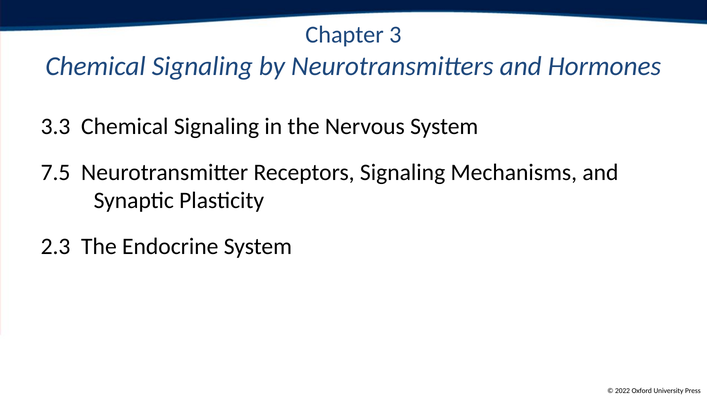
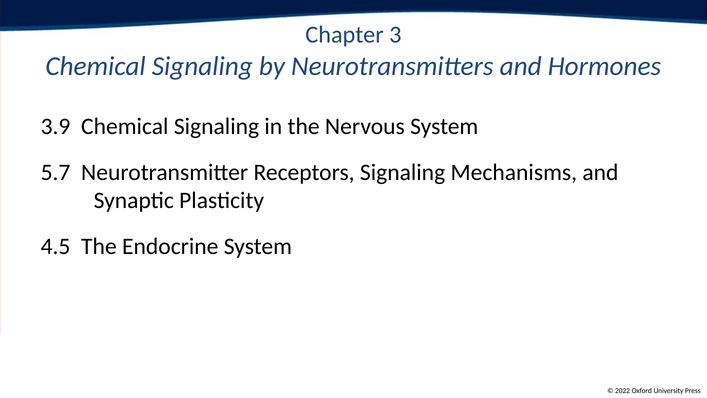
3.3: 3.3 -> 3.9 (56, 126)
7.5: 7.5 -> 5.7 (56, 172)
2.3: 2.3 -> 4.5 (56, 246)
